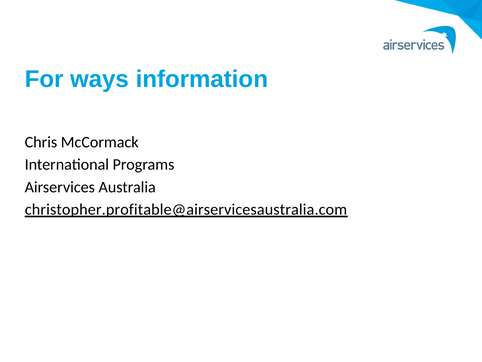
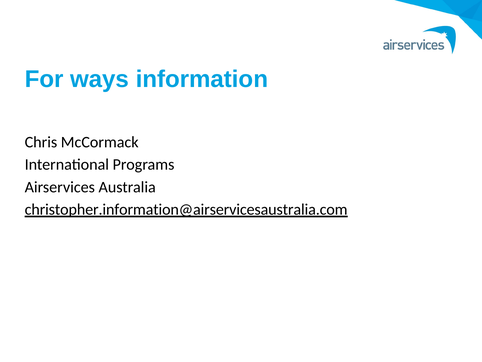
christopher.profitable@airservicesaustralia.com: christopher.profitable@airservicesaustralia.com -> christopher.information@airservicesaustralia.com (186, 209)
